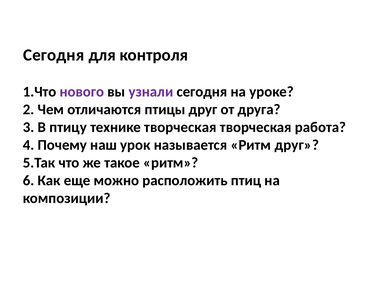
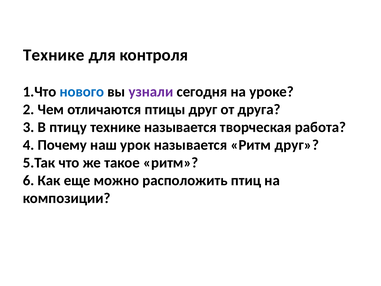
Сегодня: Сегодня -> Технике (54, 55)
нового colour: purple -> blue (82, 92)
технике творческая: творческая -> называется (181, 127)
